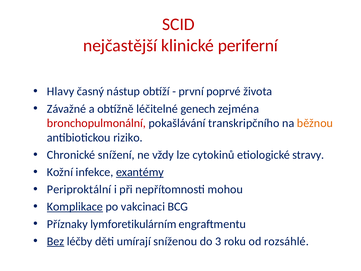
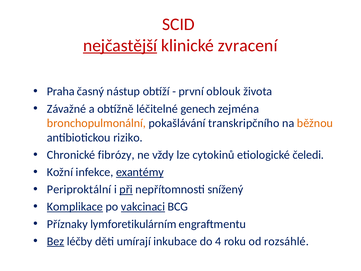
nejčastější underline: none -> present (120, 45)
periferní: periferní -> zvracení (248, 45)
Hlavy: Hlavy -> Praha (61, 91)
poprvé: poprvé -> oblouk (223, 91)
bronchopulmonální colour: red -> orange (96, 123)
snížení: snížení -> fibrózy (116, 155)
stravy: stravy -> čeledi (308, 155)
při underline: none -> present (126, 189)
mohou: mohou -> snížený (225, 189)
vakcinaci underline: none -> present (143, 207)
sníženou: sníženou -> inkubace (175, 241)
3: 3 -> 4 (218, 241)
